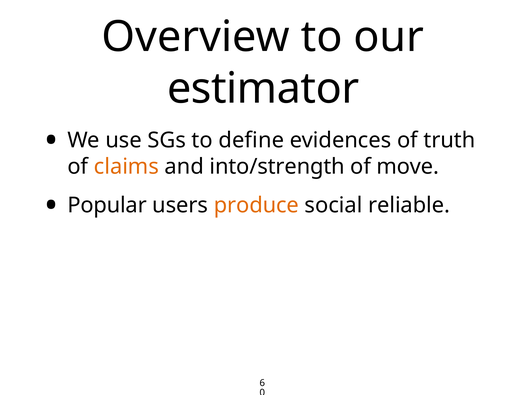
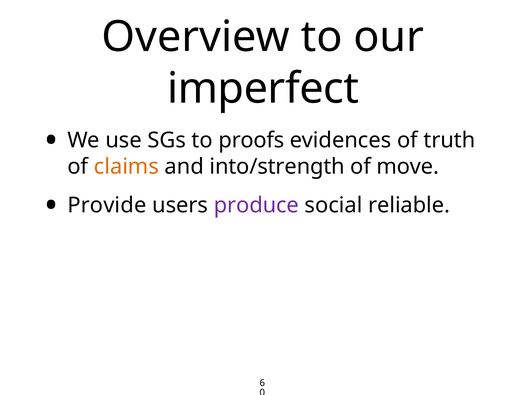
estimator: estimator -> imperfect (263, 88)
define: define -> proofs (251, 140)
Popular: Popular -> Provide (107, 205)
produce colour: orange -> purple (256, 205)
